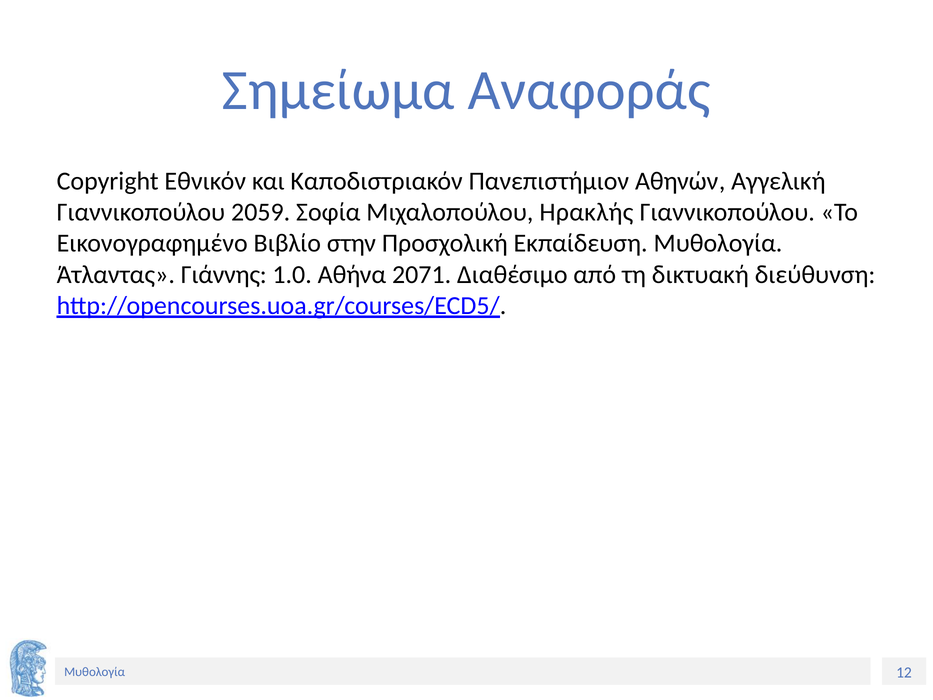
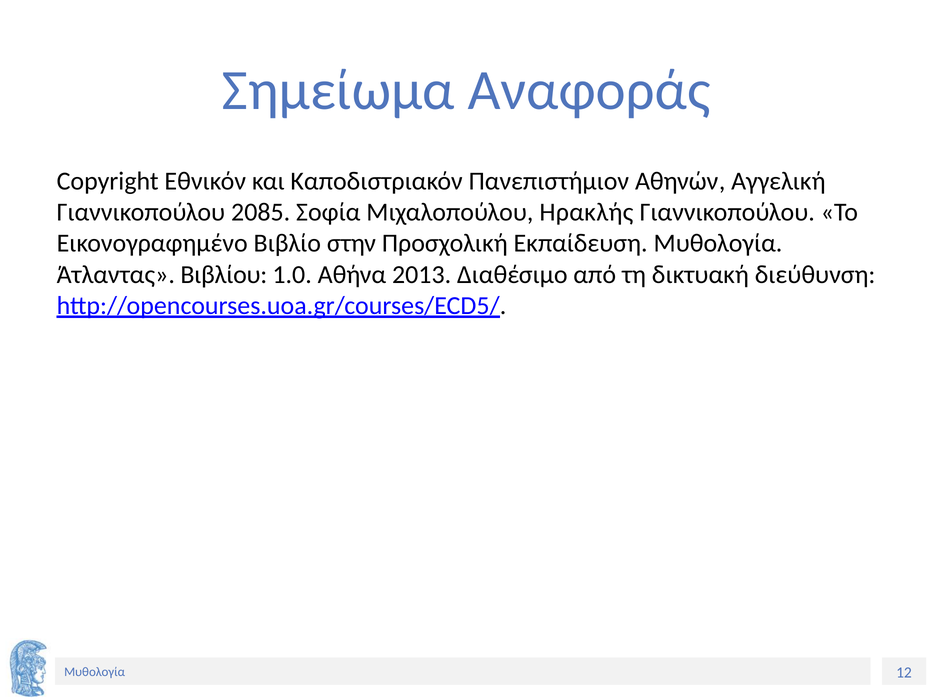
2059: 2059 -> 2085 (261, 212)
Γιάννης: Γιάννης -> Βιβλίου (224, 274)
2071: 2071 -> 2013 (422, 274)
